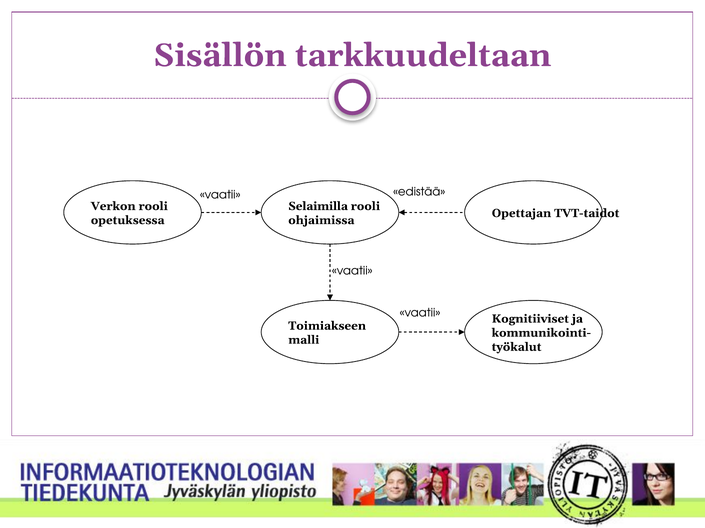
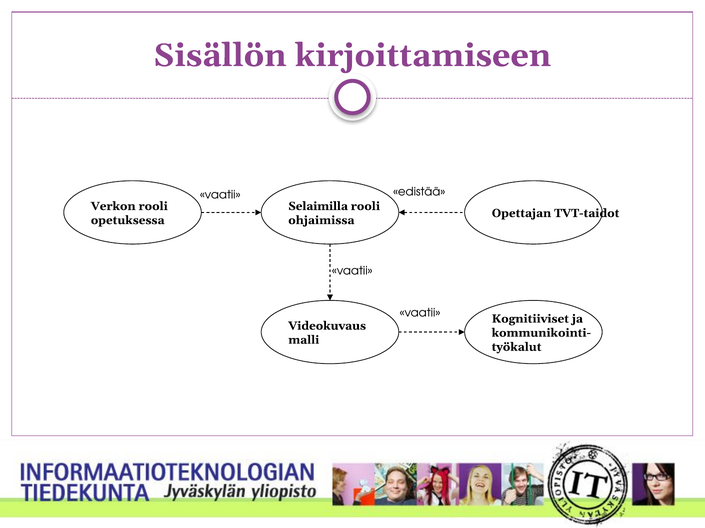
tarkkuudeltaan: tarkkuudeltaan -> kirjoittamiseen (423, 56)
Toimiakseen: Toimiakseen -> Videokuvaus (327, 326)
